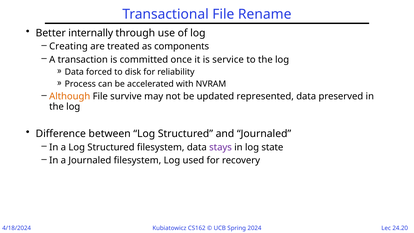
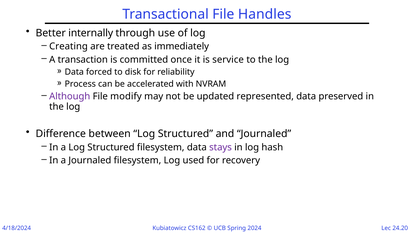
Rename: Rename -> Handles (265, 14)
components: components -> immediately (182, 46)
Although colour: orange -> purple (70, 96)
survive: survive -> modify (126, 96)
state: state -> hash (272, 147)
